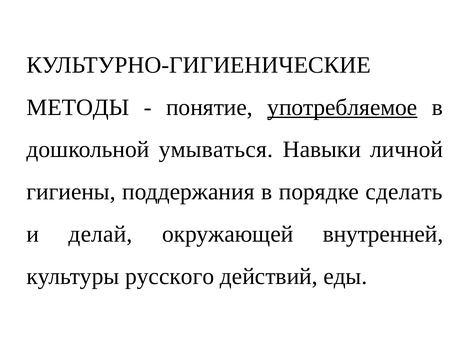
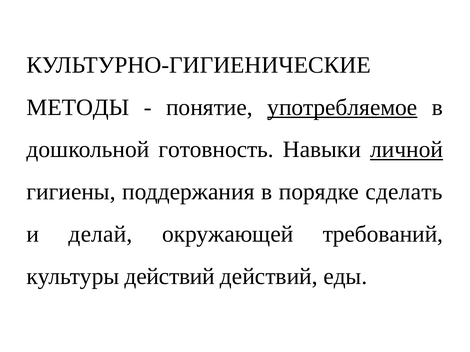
умываться: умываться -> готовность (216, 150)
личной underline: none -> present (407, 150)
внутренней: внутренней -> требований (383, 234)
культуры русского: русского -> действий (170, 277)
